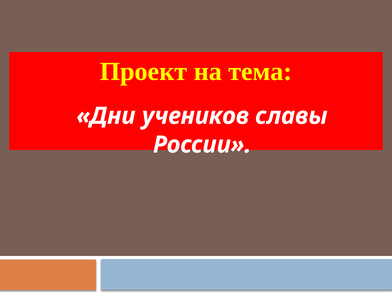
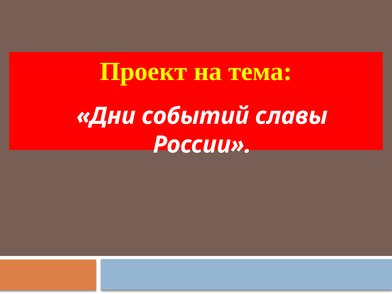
учеников: учеников -> событий (195, 116)
